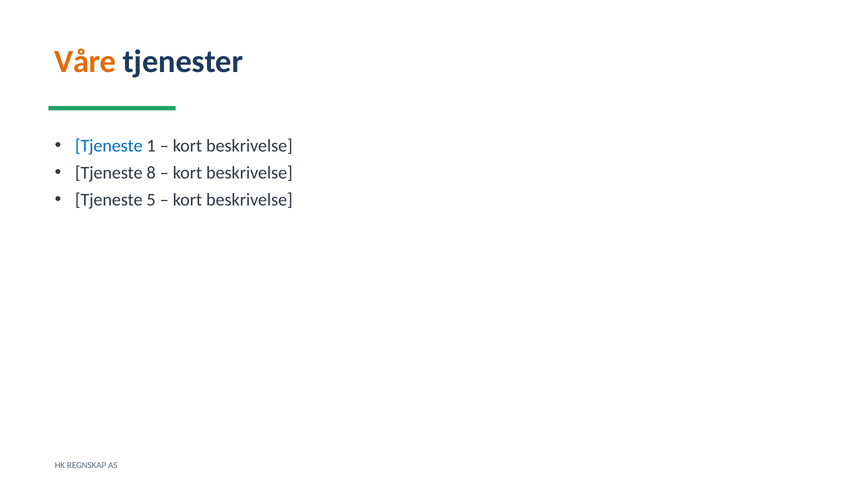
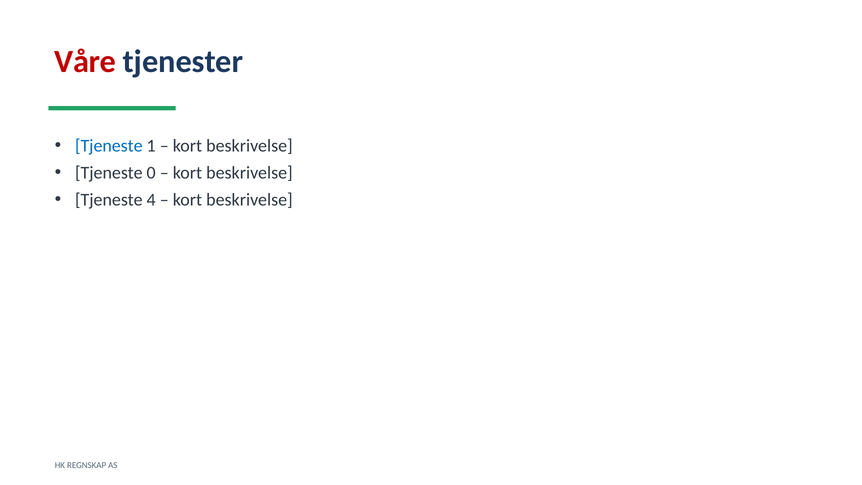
Våre colour: orange -> red (85, 62)
8: 8 -> 0 (151, 173)
5: 5 -> 4 (151, 200)
